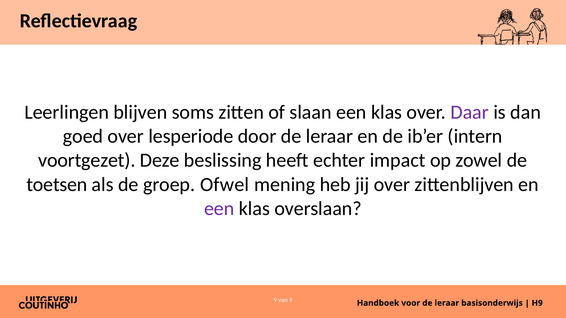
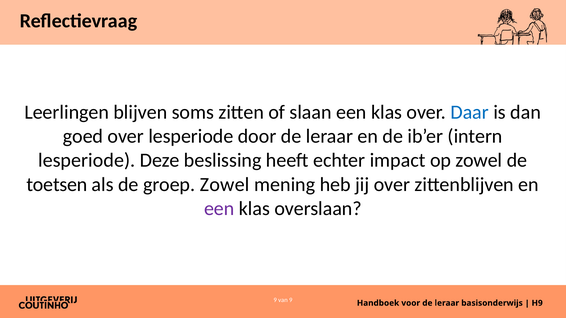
Daar colour: purple -> blue (470, 112)
voortgezet: voortgezet -> lesperiode (87, 161)
groep Ofwel: Ofwel -> Zowel (225, 185)
